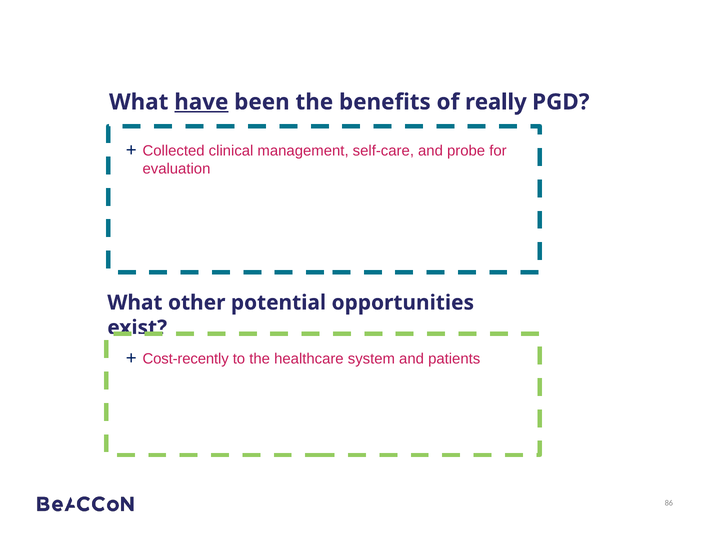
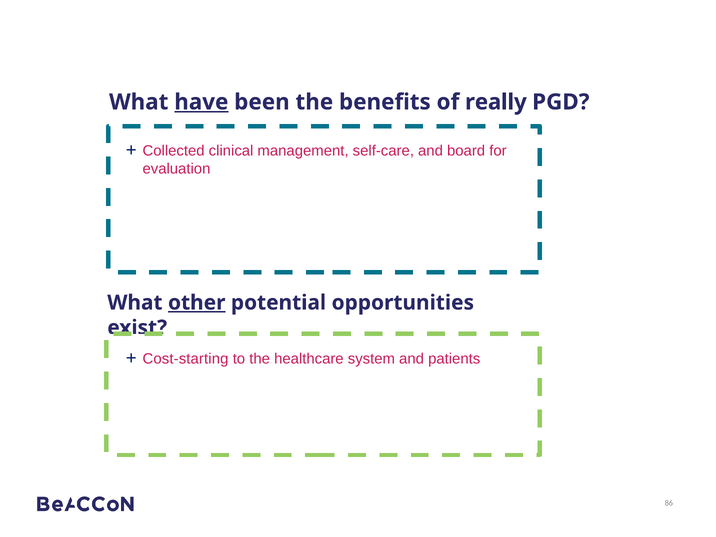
probe: probe -> board (466, 151)
other underline: none -> present (197, 303)
Cost-recently: Cost-recently -> Cost-starting (186, 359)
